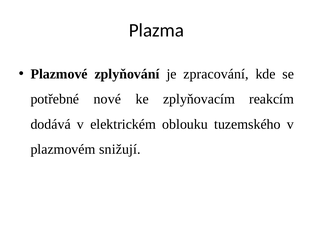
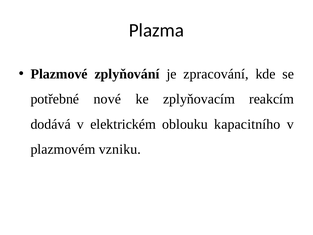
tuzemského: tuzemského -> kapacitního (247, 124)
snižují: snižují -> vzniku (120, 149)
